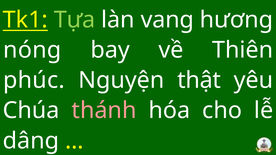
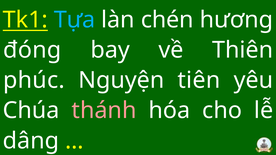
Tựa colour: light green -> light blue (75, 20)
vang: vang -> chén (167, 20)
nóng: nóng -> đóng (32, 50)
thật: thật -> tiên (199, 80)
